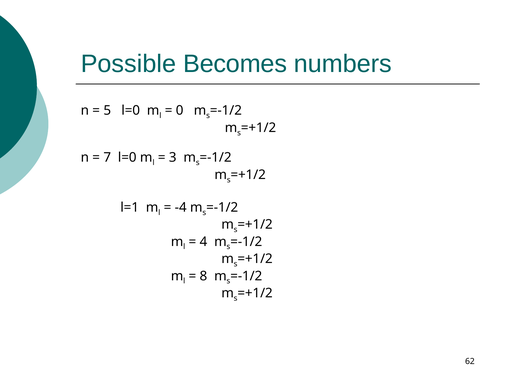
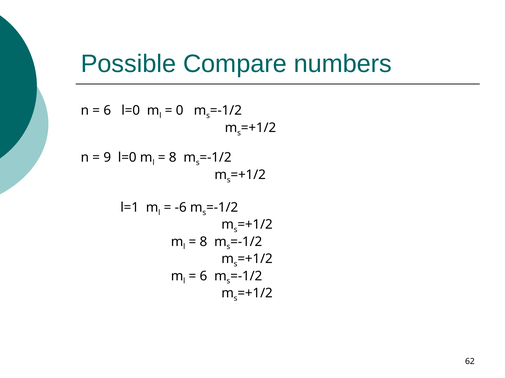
Becomes: Becomes -> Compare (235, 64)
5: 5 -> 6 (107, 111)
7: 7 -> 9 (107, 158)
3: 3 -> 8 (173, 158)
-4: -4 -> -6 (181, 208)
4: 4 -> 8 (203, 242)
8: 8 -> 6 (203, 276)
